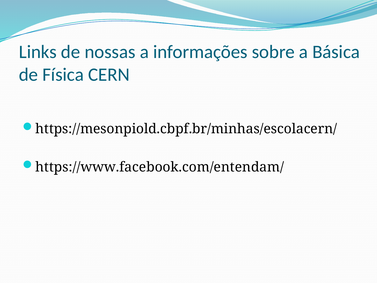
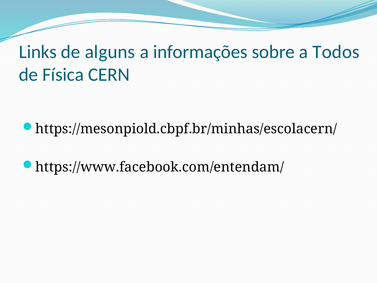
nossas: nossas -> alguns (110, 52)
Básica: Básica -> Todos (336, 52)
